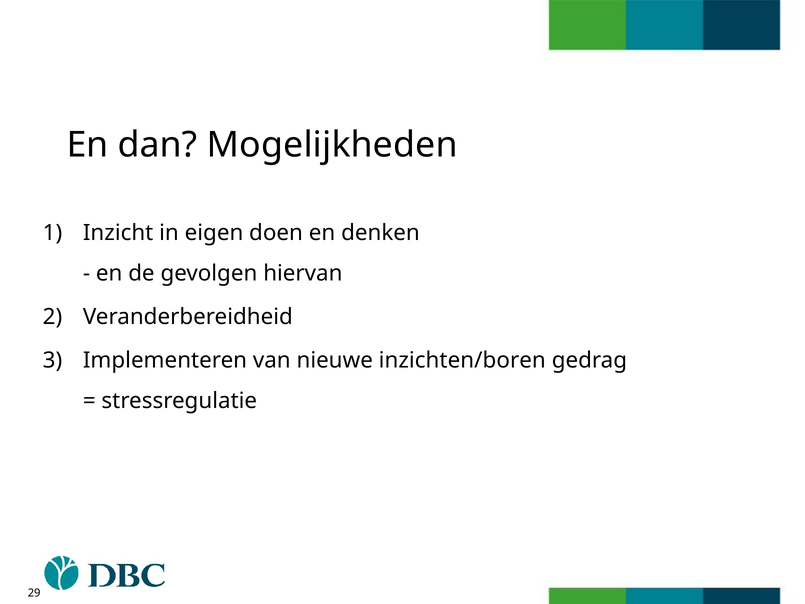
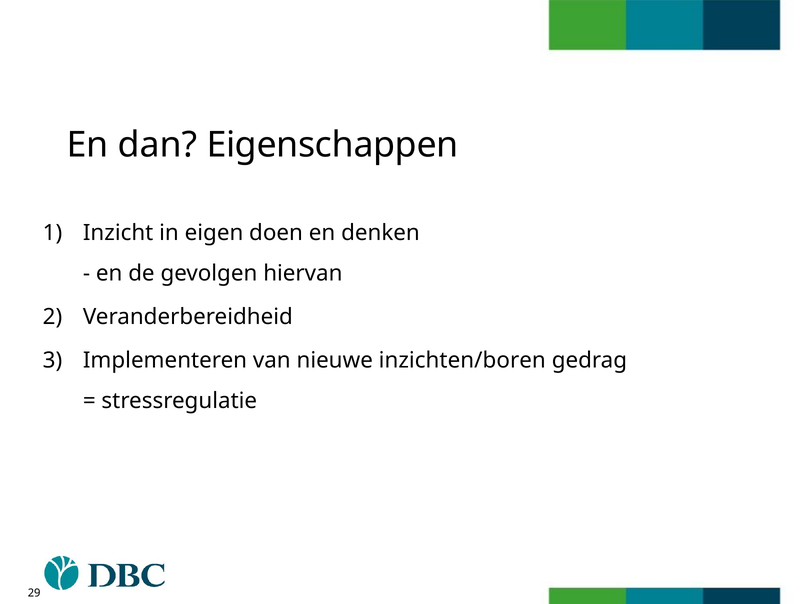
Mogelijkheden: Mogelijkheden -> Eigenschappen (333, 145)
